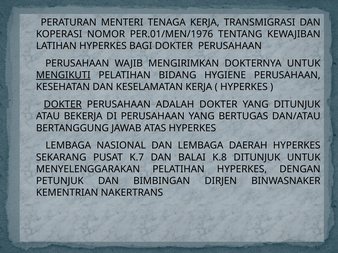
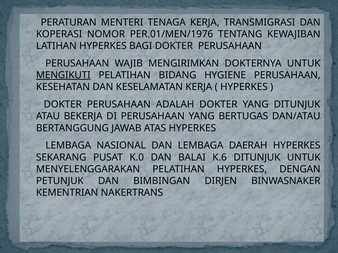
DOKTER underline: present -> none (63, 105)
K.7: K.7 -> K.0 (137, 158)
K.8: K.8 -> K.6 (220, 158)
